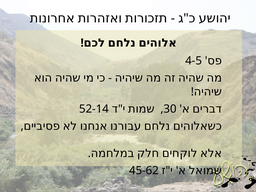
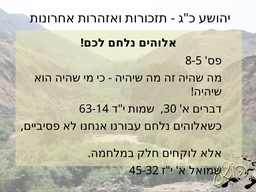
4-5: 4-5 -> 8-5 (194, 61)
52-14: 52-14 -> 63-14 (94, 109)
45-62: 45-62 -> 45-32 (144, 171)
